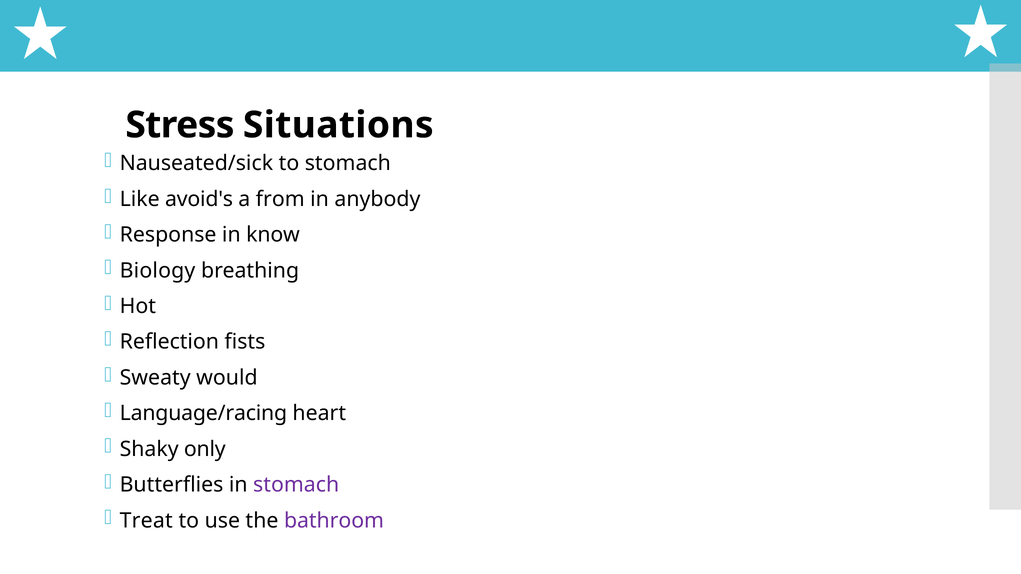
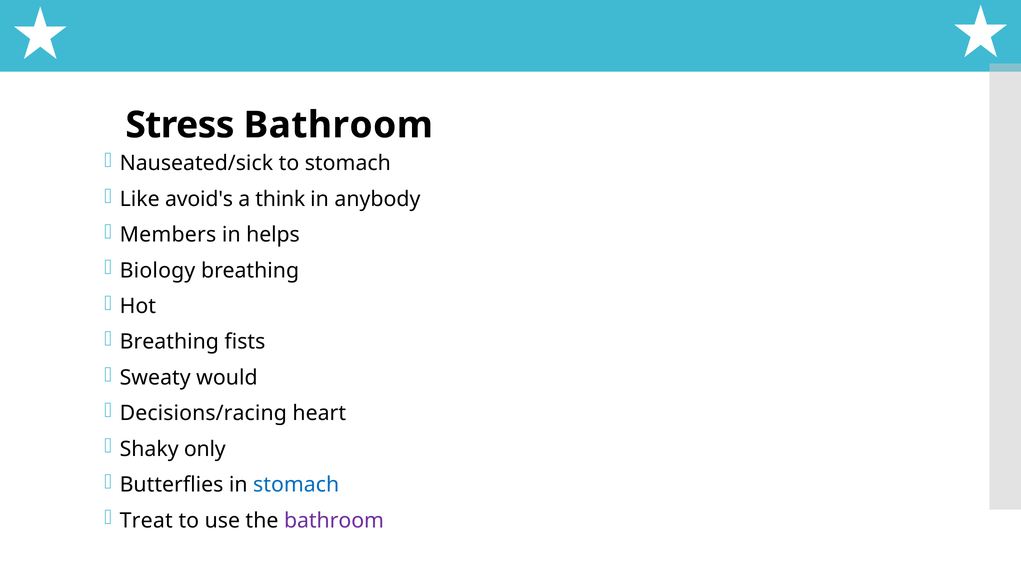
Stress Situations: Situations -> Bathroom (338, 125)
from: from -> think (280, 199)
Response: Response -> Members (168, 235)
know: know -> helps (273, 235)
Reflection: Reflection -> Breathing (169, 342)
Language/racing: Language/racing -> Decisions/racing (203, 414)
stomach colour: purple -> blue (296, 485)
